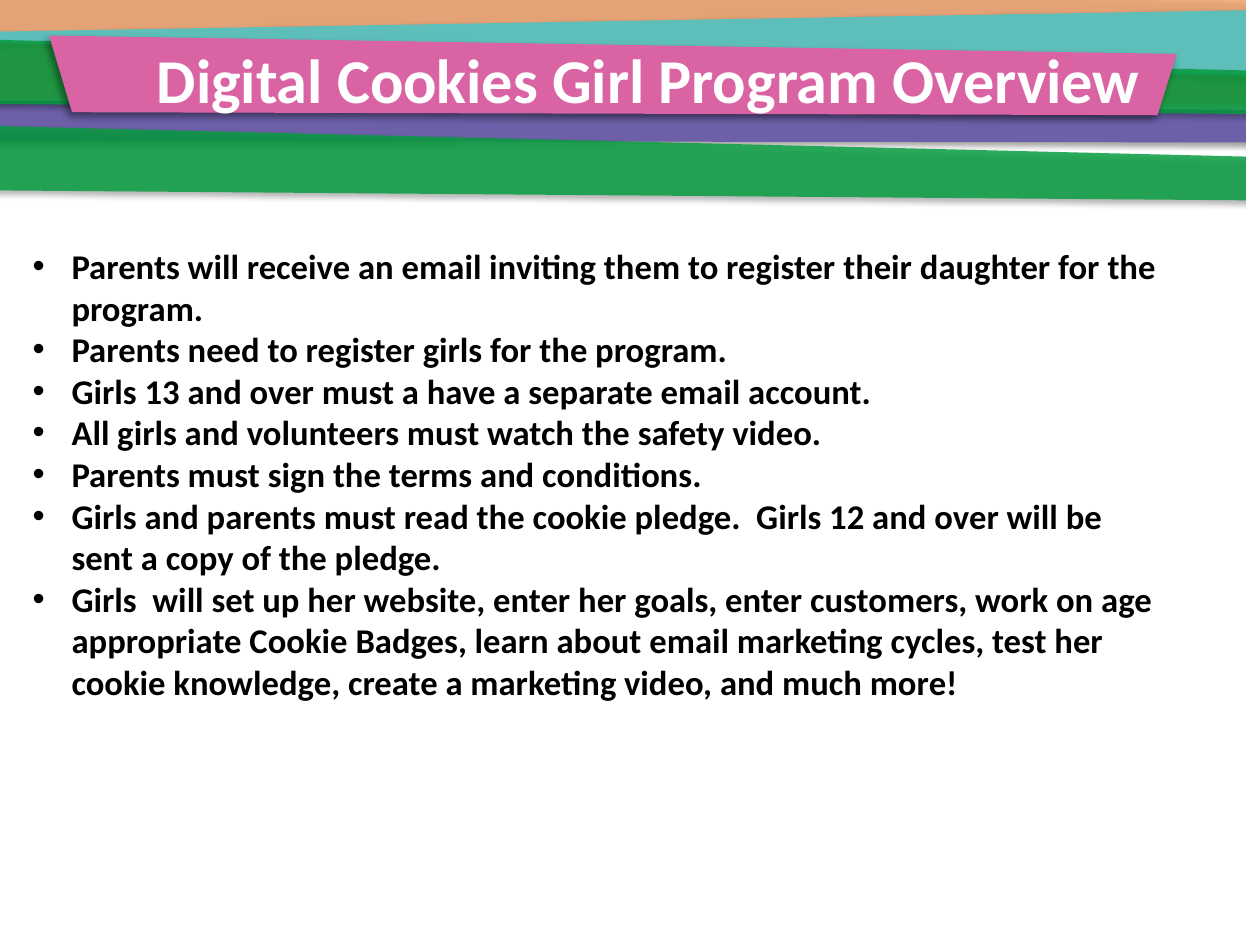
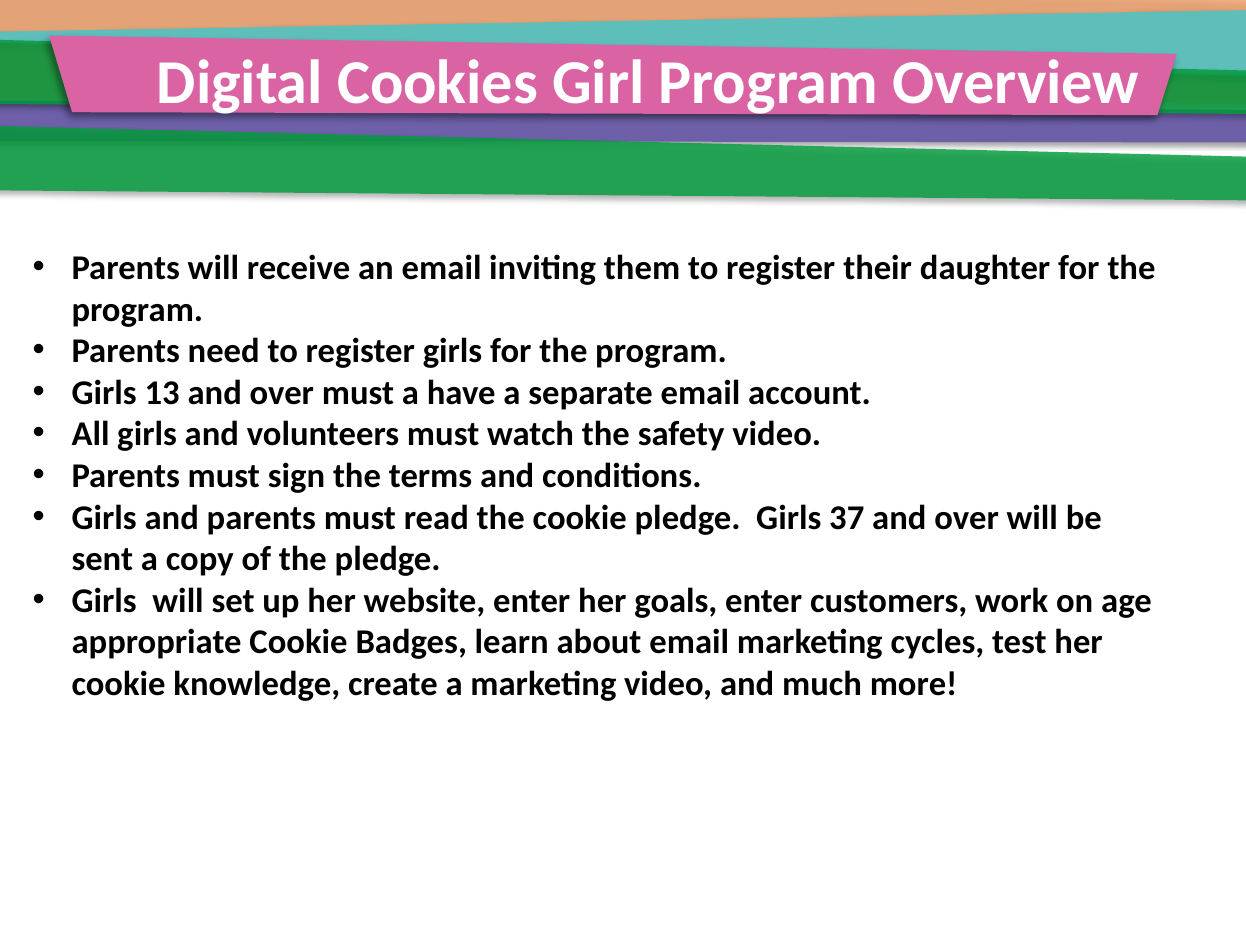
12: 12 -> 37 (847, 517)
